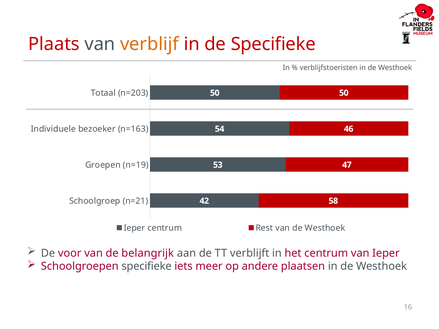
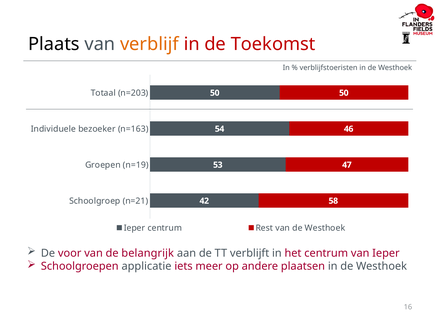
Plaats colour: red -> black (54, 44)
de Specifieke: Specifieke -> Toekomst (273, 44)
Schoolgroepen specifieke: specifieke -> applicatie (146, 266)
